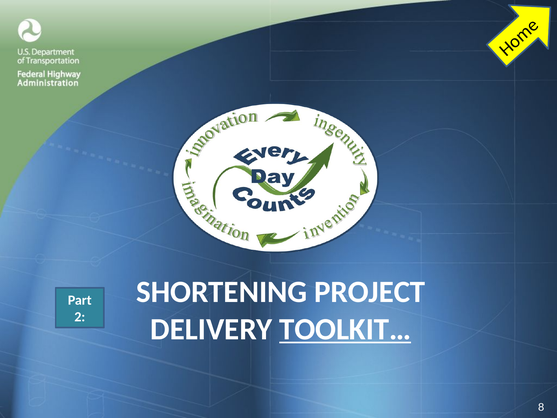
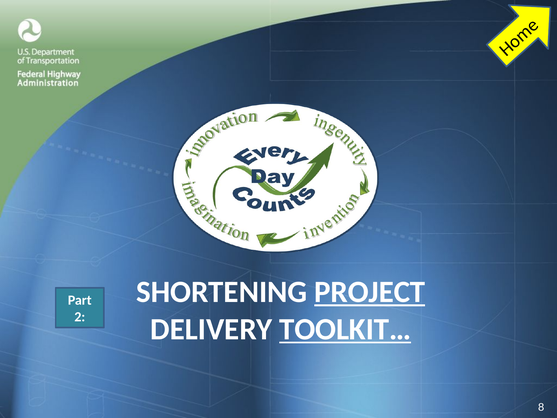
PROJECT underline: none -> present (370, 292)
